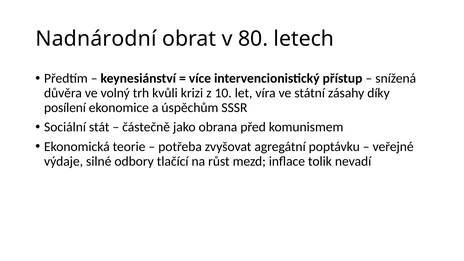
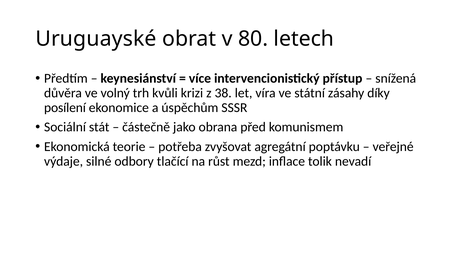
Nadnárodní: Nadnárodní -> Uruguayské (96, 39)
10: 10 -> 38 (223, 93)
